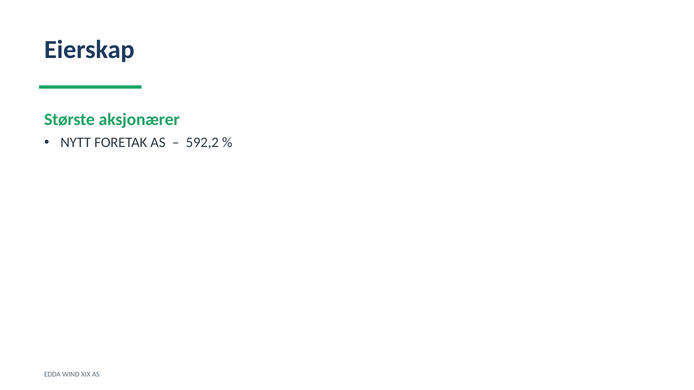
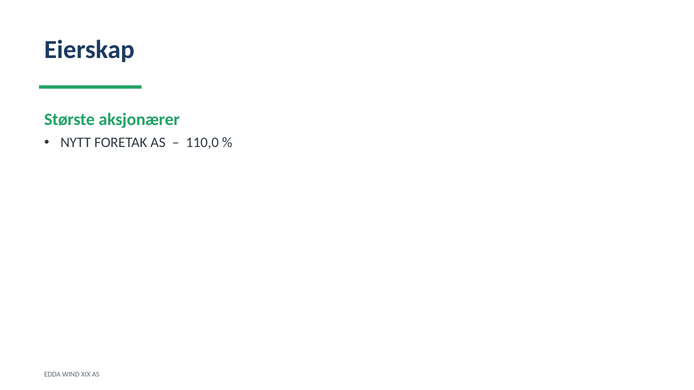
592,2: 592,2 -> 110,0 (202, 143)
